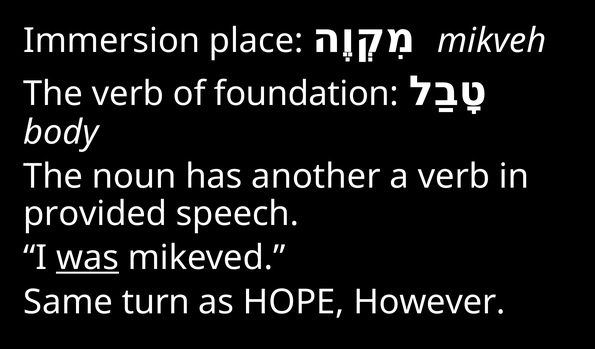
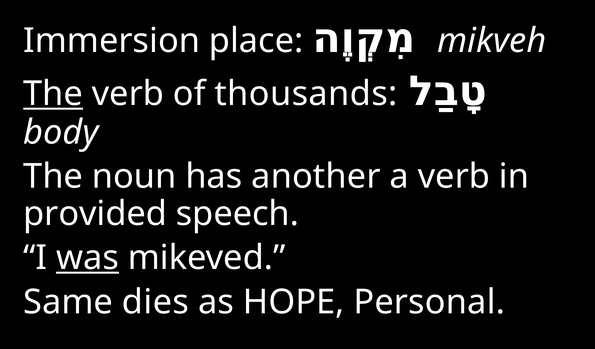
The underline: none -> present (53, 94)
foundation: foundation -> thousands (306, 94)
turn: turn -> dies (155, 302)
However: However -> Personal (429, 302)
